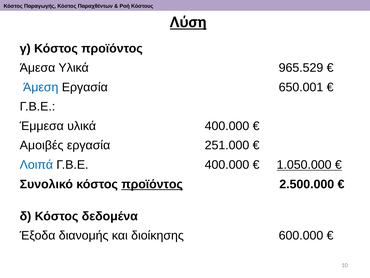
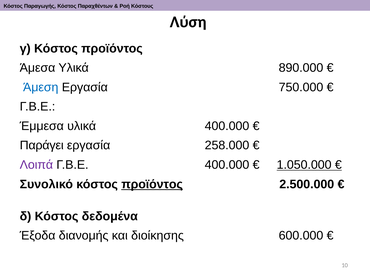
Λύση underline: present -> none (188, 22)
965.529: 965.529 -> 890.000 (301, 68)
650.001: 650.001 -> 750.000 (301, 87)
Αμοιβές: Αμοιβές -> Παράγει (42, 145)
251.000: 251.000 -> 258.000 (227, 145)
Λοιπά colour: blue -> purple (36, 165)
